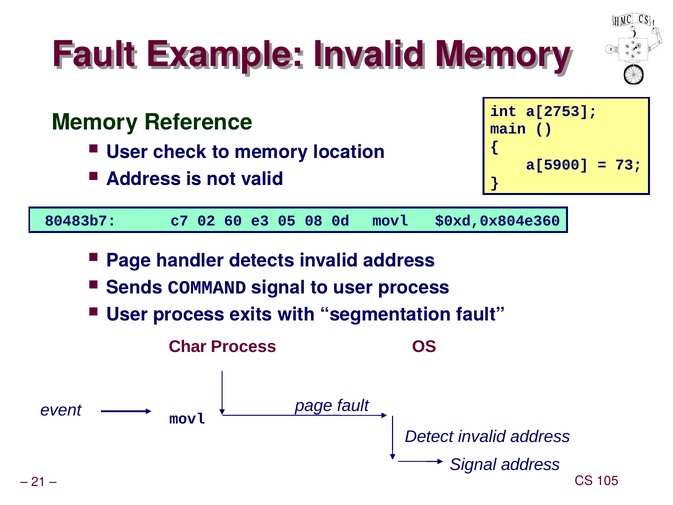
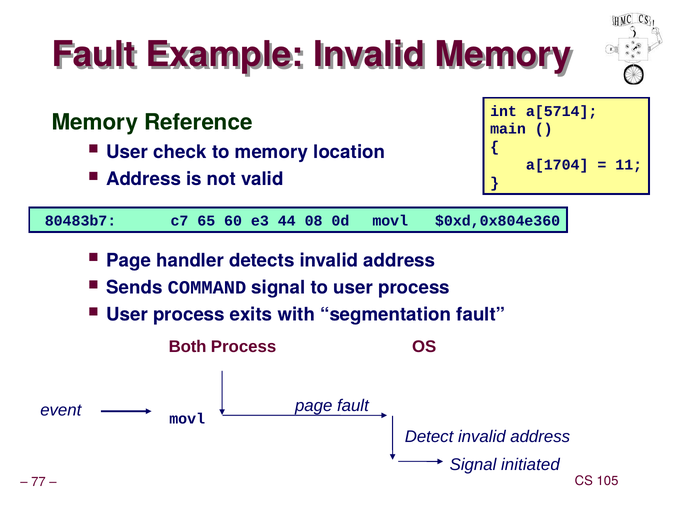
a[2753: a[2753 -> a[5714 (562, 111)
a[5900: a[5900 -> a[1704 (557, 165)
73: 73 -> 11 (629, 165)
02: 02 -> 65 (206, 221)
05: 05 -> 44 (287, 221)
Char: Char -> Both (188, 347)
Signal address: address -> initiated (530, 464)
21: 21 -> 77 (38, 482)
